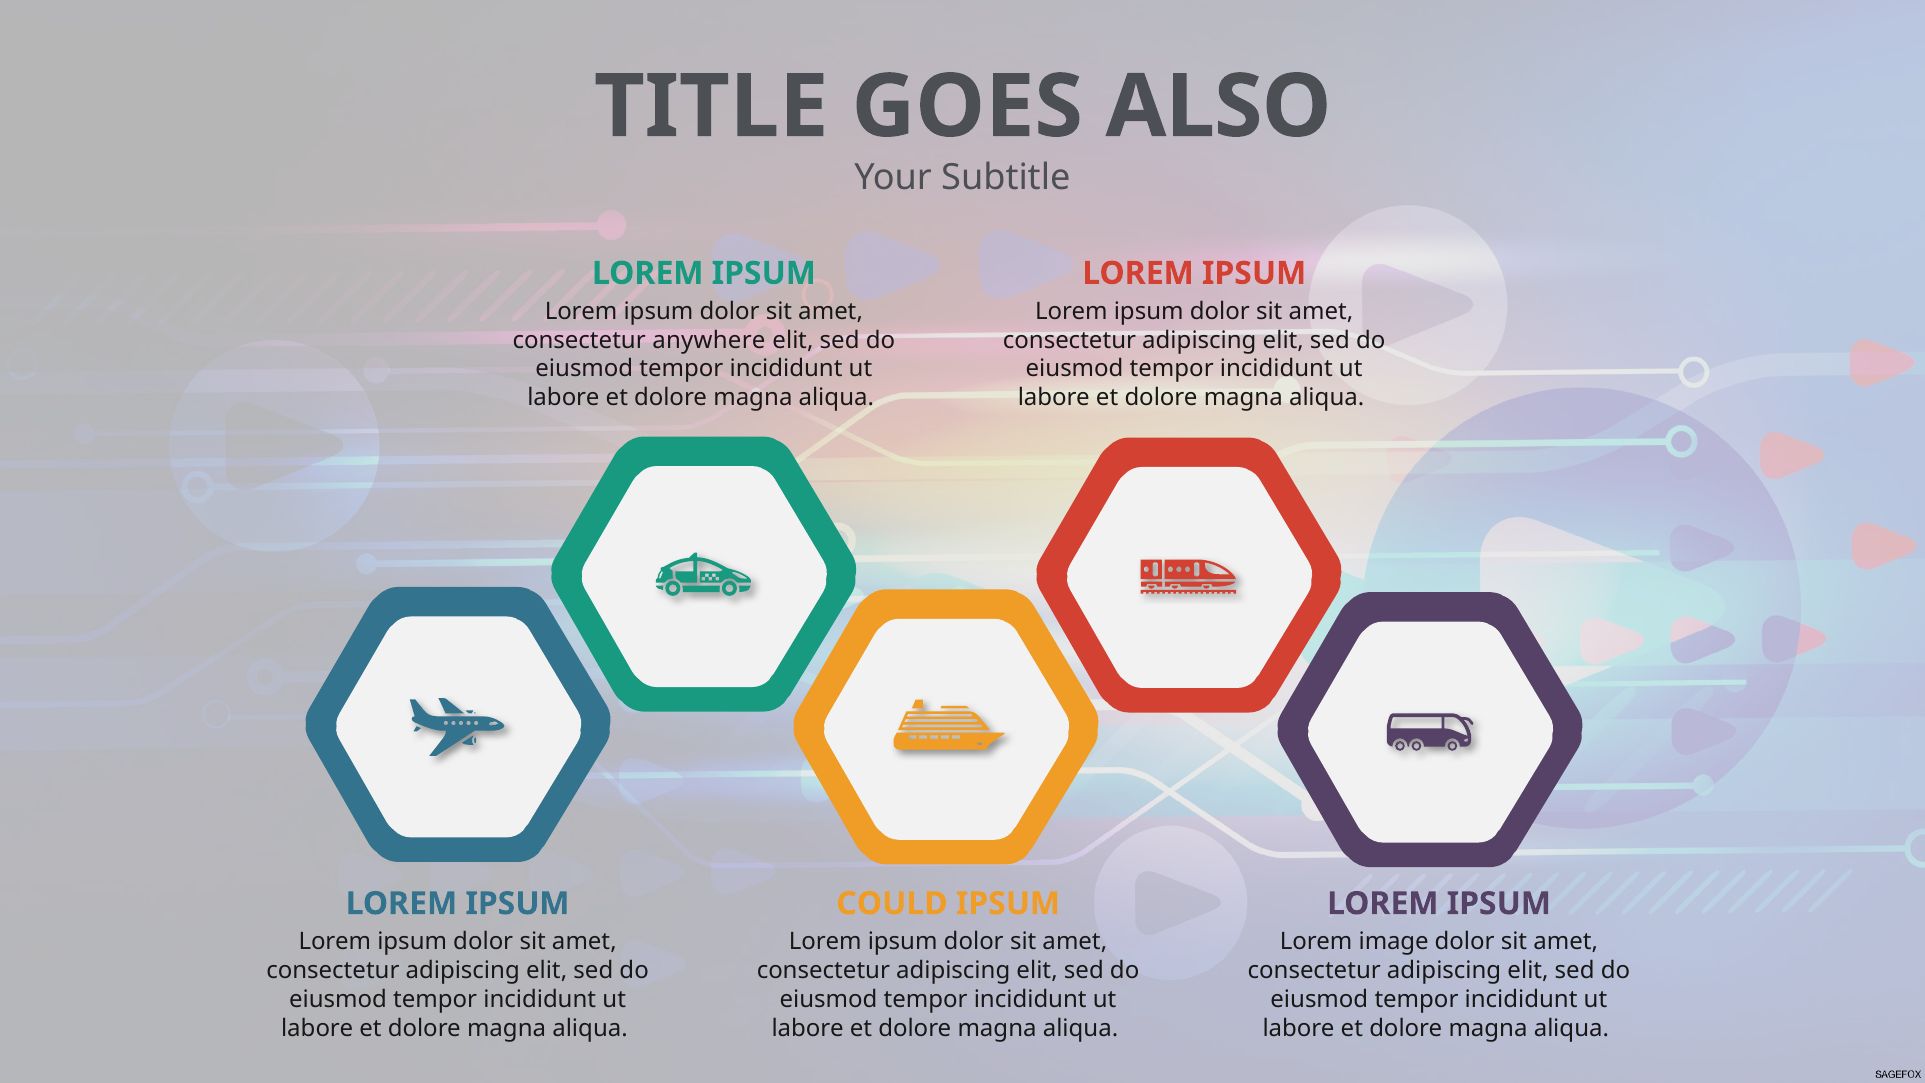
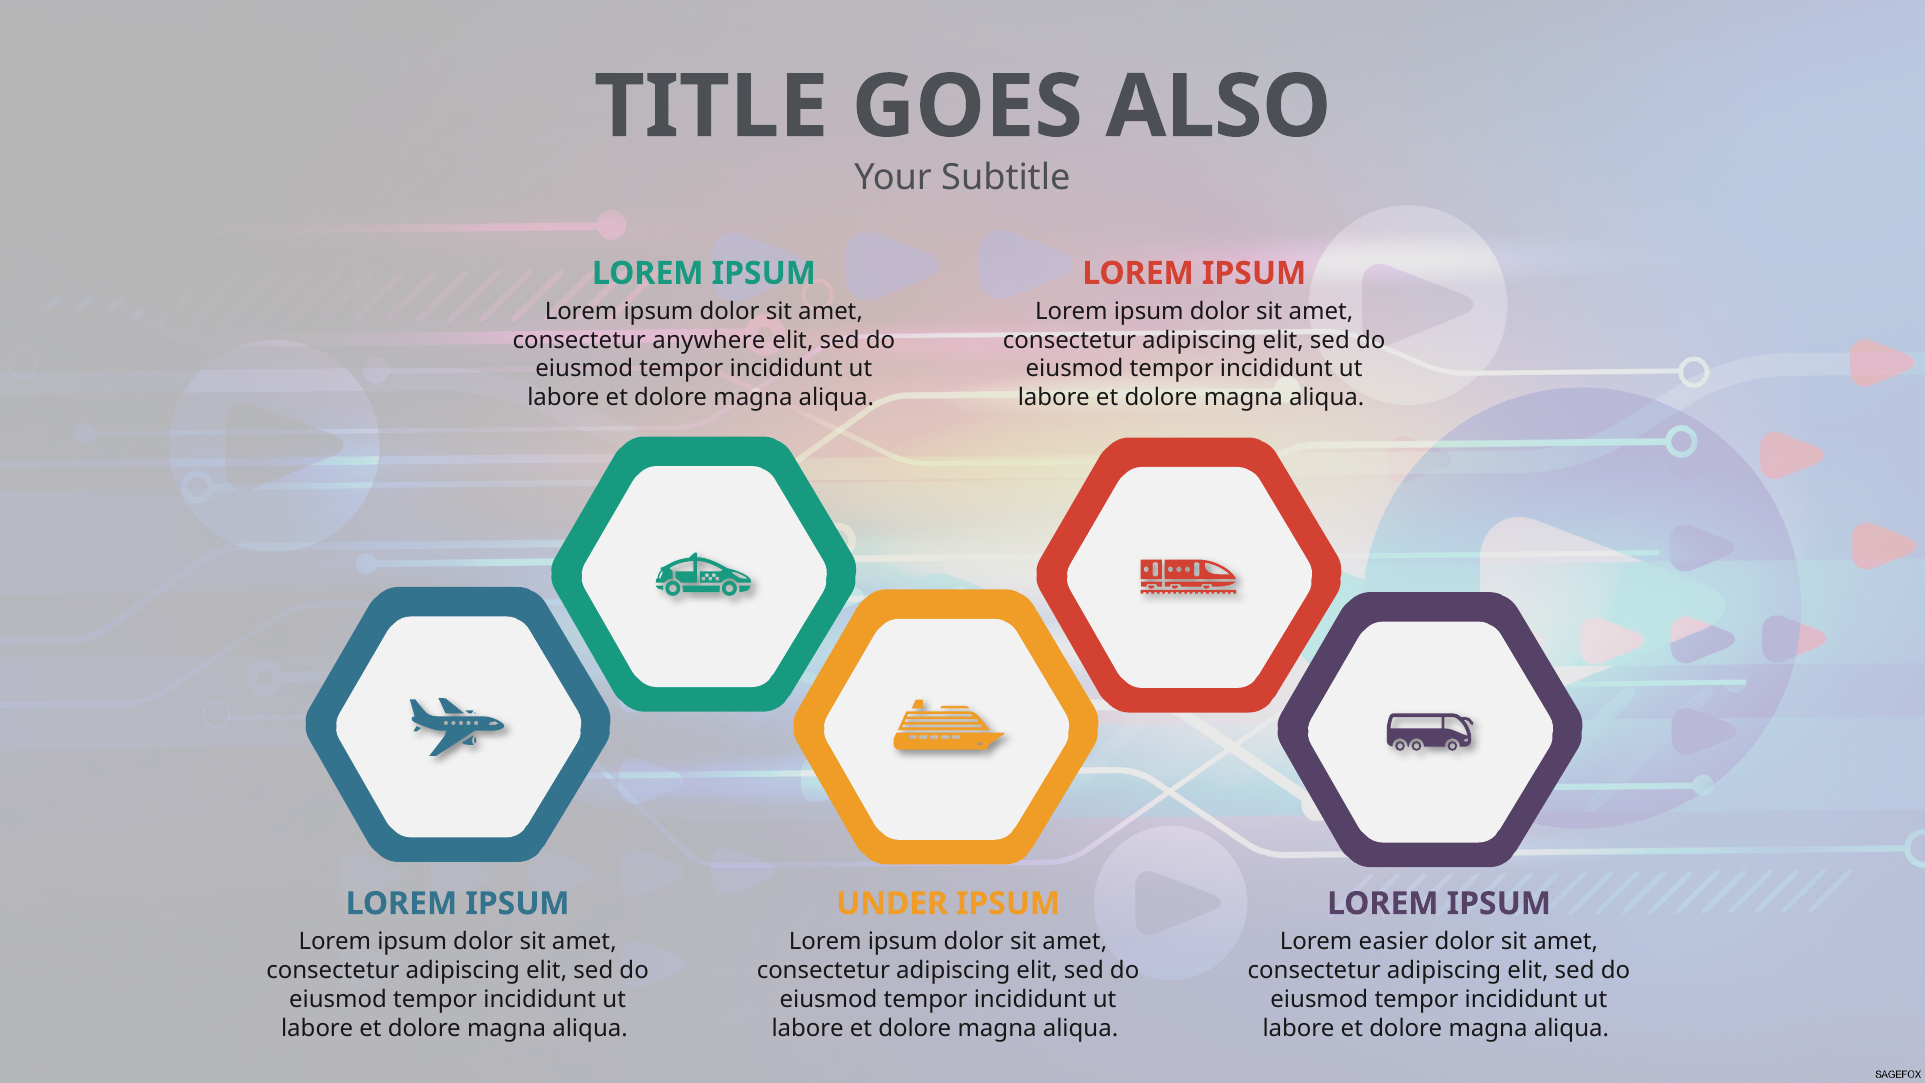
COULD: COULD -> UNDER (892, 903)
image: image -> easier (1393, 941)
